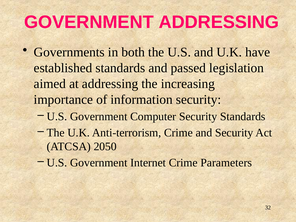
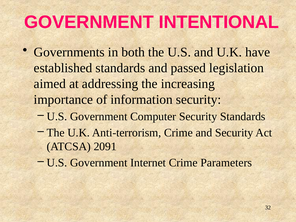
GOVERNMENT ADDRESSING: ADDRESSING -> INTENTIONAL (219, 22)
2050: 2050 -> 2091 (105, 147)
